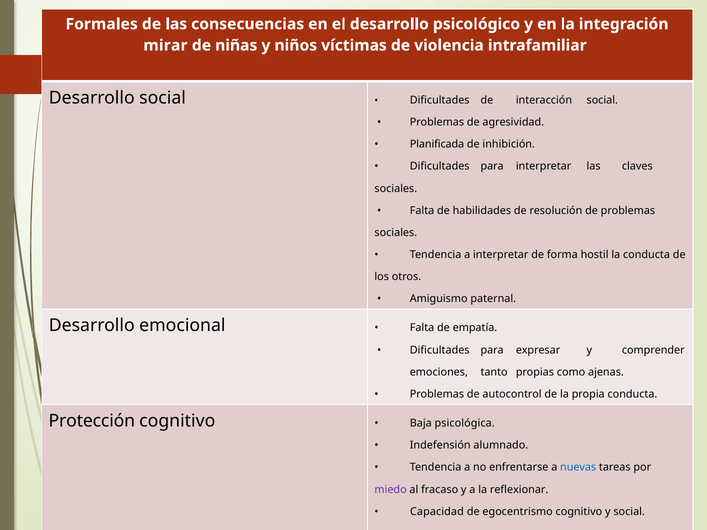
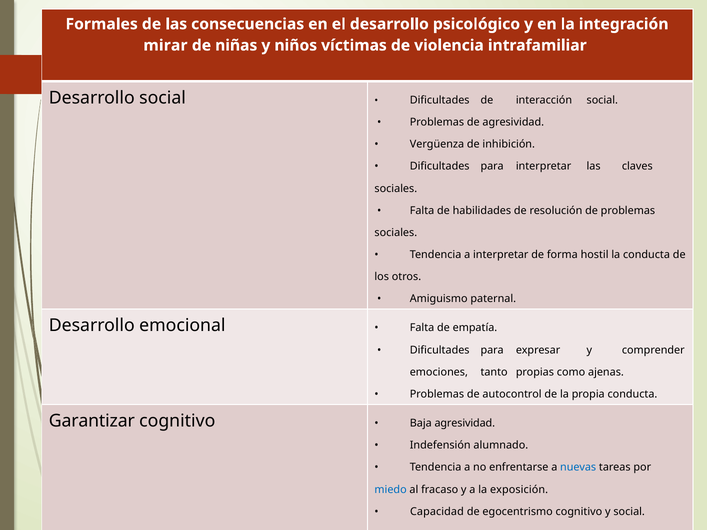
Planificada: Planificada -> Vergüenza (437, 144)
Protección: Protección -> Garantizar (92, 421)
Baja psicológica: psicológica -> agresividad (465, 423)
miedo colour: purple -> blue (391, 490)
reflexionar: reflexionar -> exposición (519, 490)
